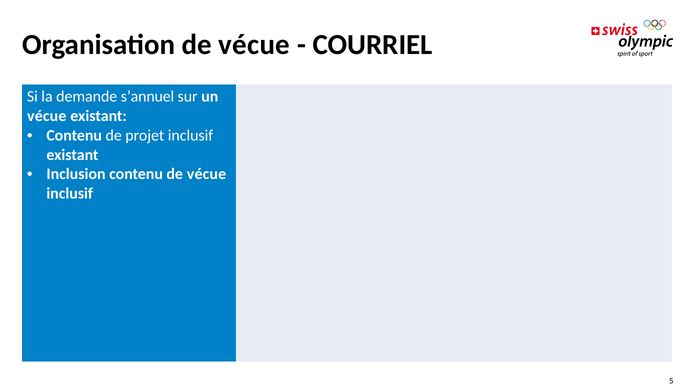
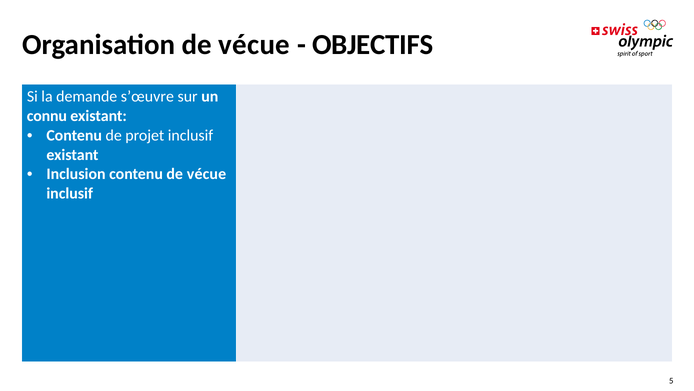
COURRIEL: COURRIEL -> OBJECTIFS (373, 44)
s’annuel: s’annuel -> s’œuvre (147, 96)
vécue: vécue -> connu (47, 116)
